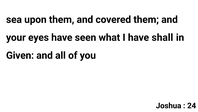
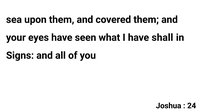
Given: Given -> Signs (20, 55)
